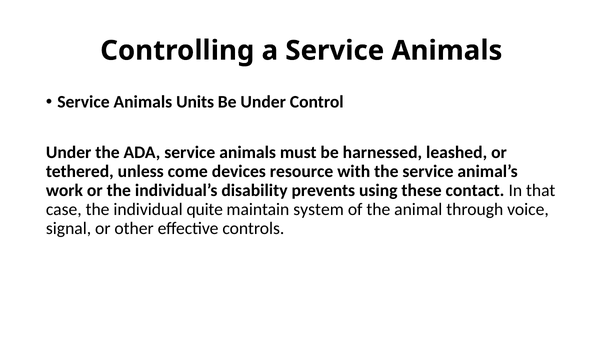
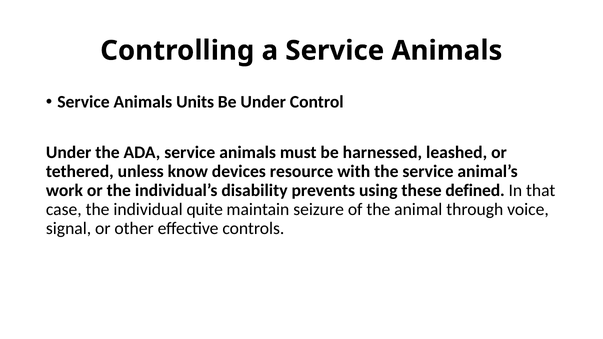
come: come -> know (188, 172)
contact: contact -> defined (475, 191)
system: system -> seizure (319, 210)
